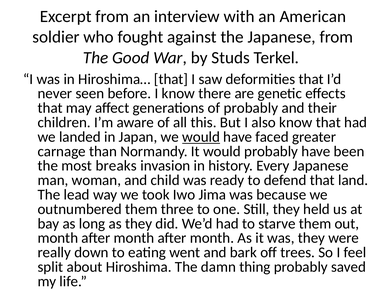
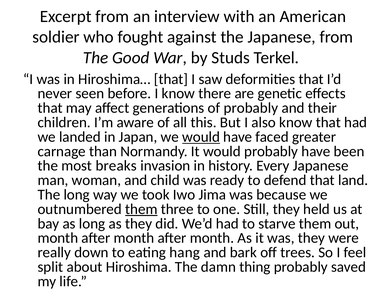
The lead: lead -> long (77, 194)
them underline: none -> present (141, 209)
went: went -> hang (185, 252)
